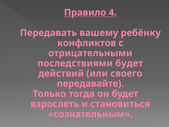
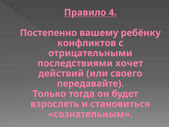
Передавать: Передавать -> Постепенно (48, 33)
последствиями будет: будет -> хочет (129, 63)
